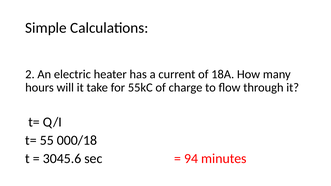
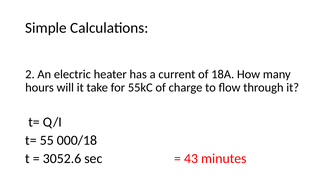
3045.6: 3045.6 -> 3052.6 (62, 159)
94: 94 -> 43 (191, 159)
